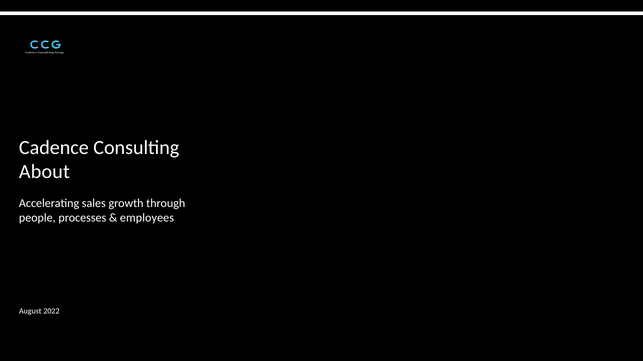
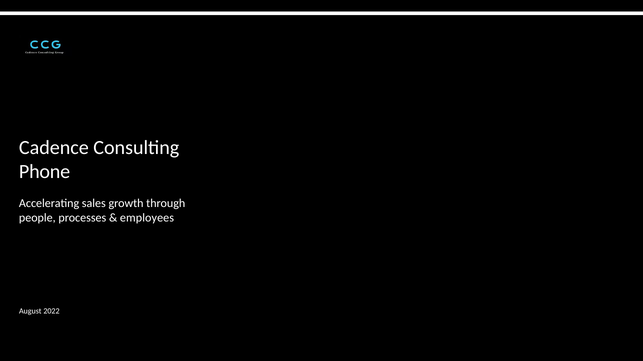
About: About -> Phone (45, 172)
